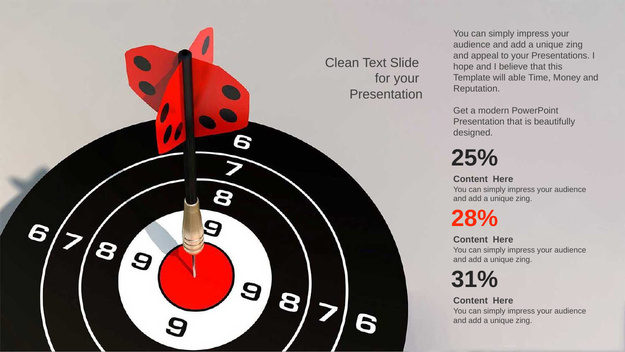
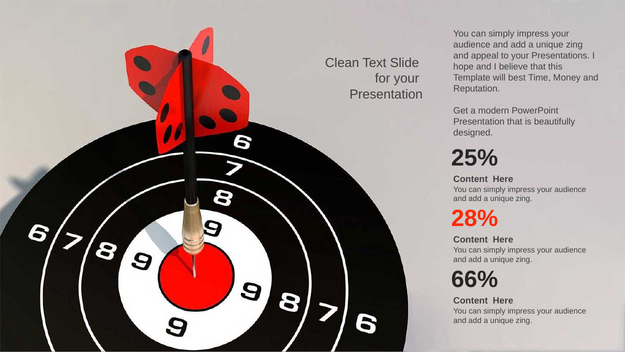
able: able -> best (517, 78)
31%: 31% -> 66% (475, 279)
